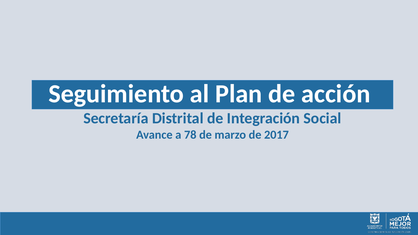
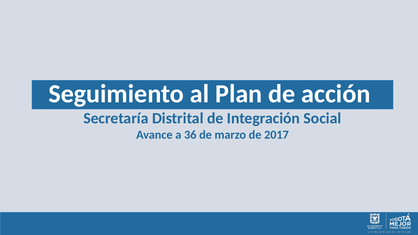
78: 78 -> 36 (190, 135)
